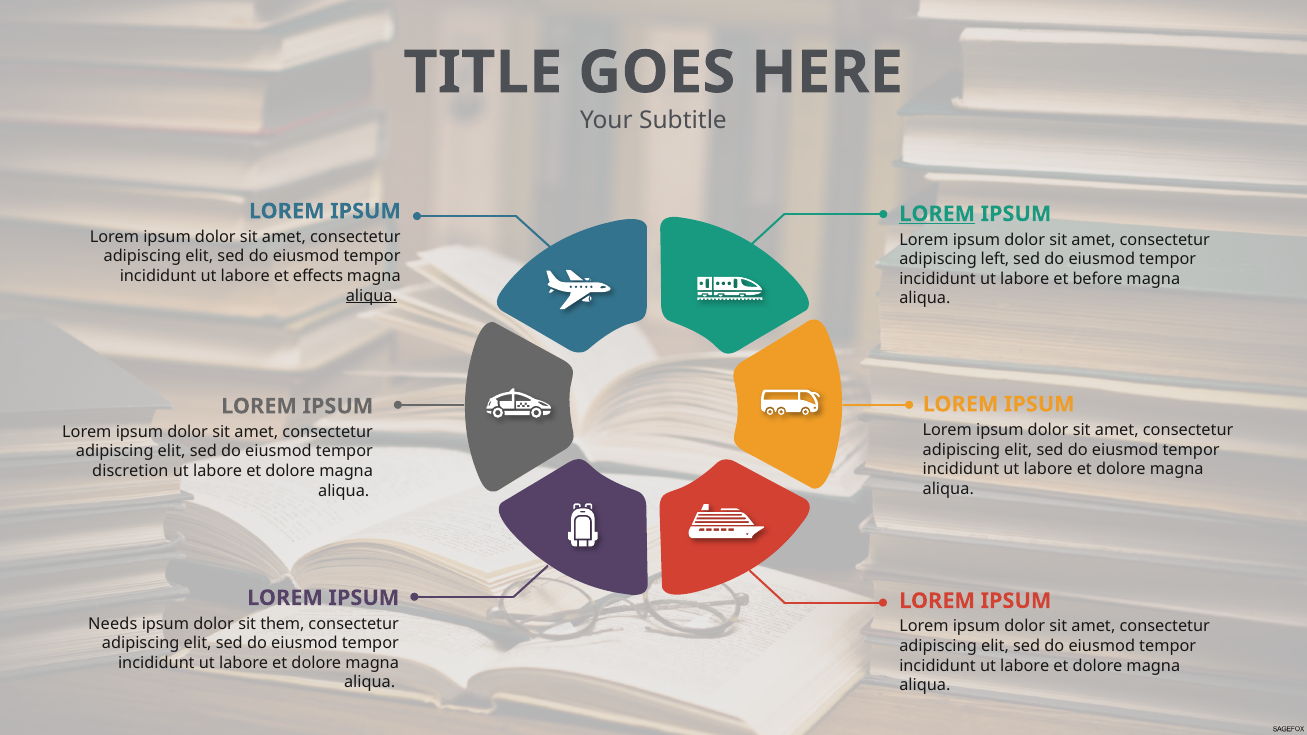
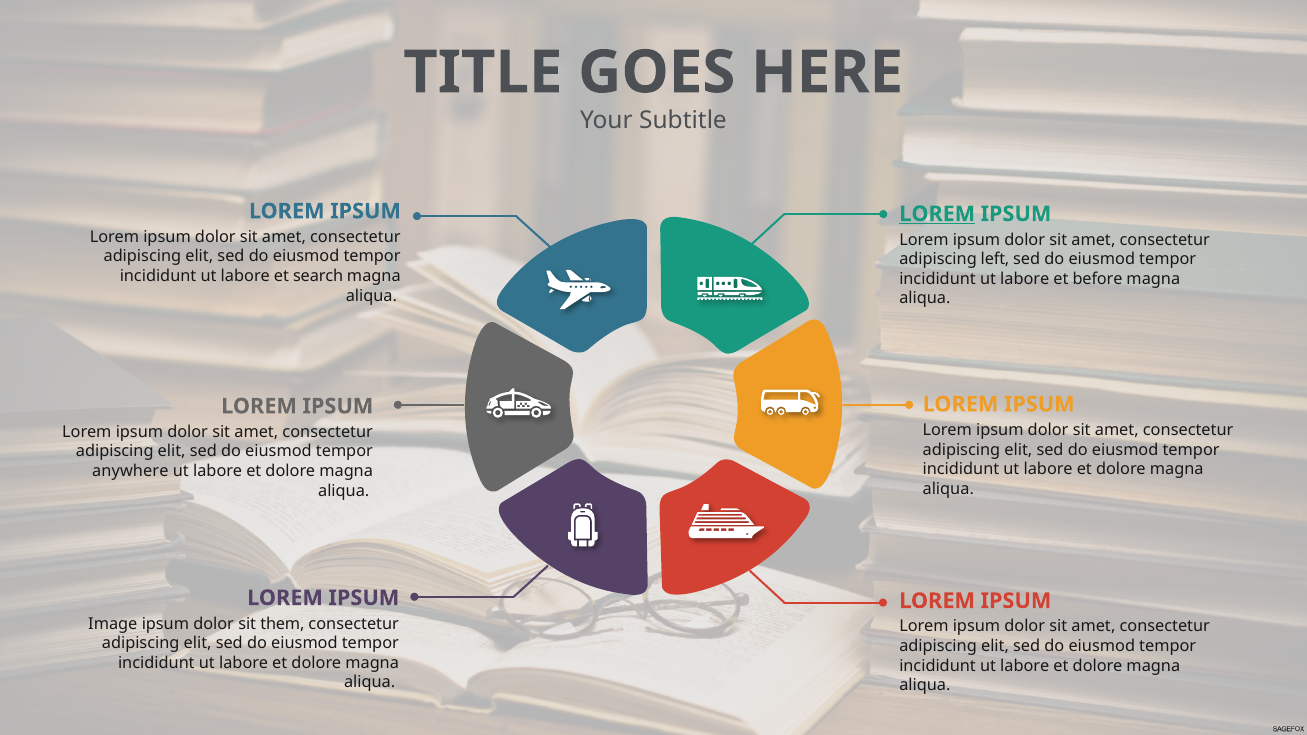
effects: effects -> search (318, 276)
aliqua underline: present -> none (371, 296)
discretion: discretion -> anywhere (130, 471)
Needs: Needs -> Image (113, 624)
